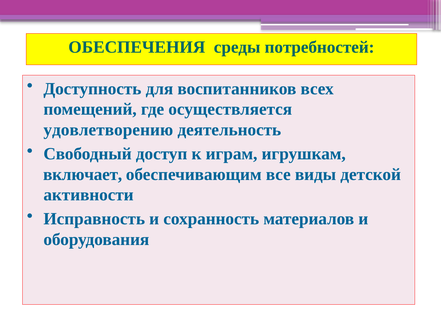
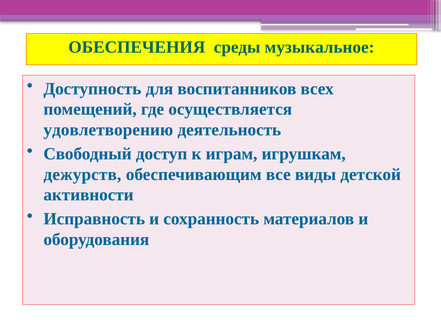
потребностей: потребностей -> музыкальное (320, 47)
включает: включает -> дежурств (82, 174)
